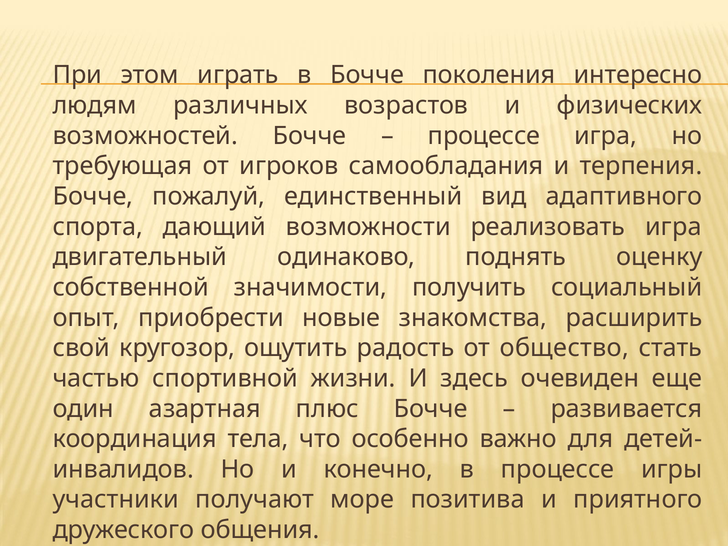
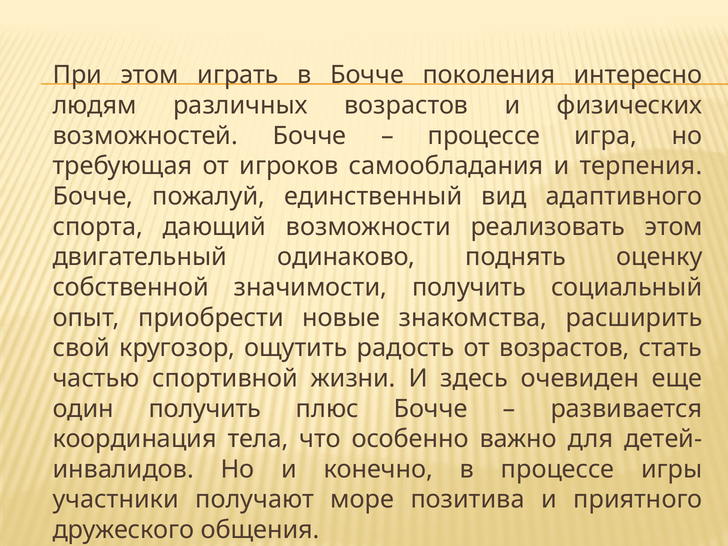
реализовать игра: игра -> этом (674, 227)
от общество: общество -> возрастов (565, 348)
один азартная: азартная -> получить (205, 409)
